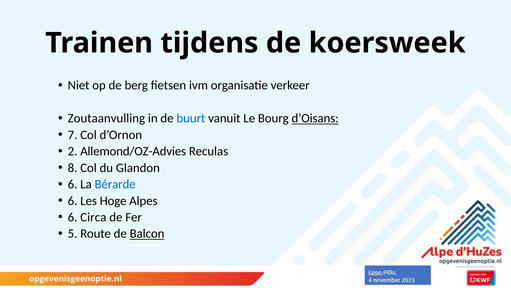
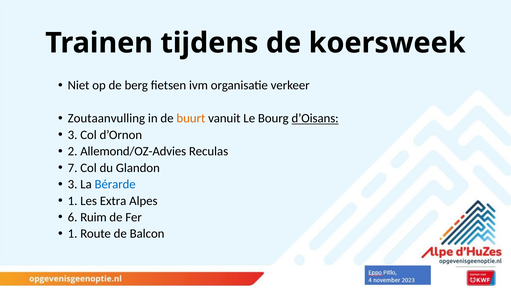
buurt colour: blue -> orange (191, 118)
7: 7 -> 3 (73, 135)
8: 8 -> 7 (73, 167)
6: 6 -> 3 (73, 184)
6: 6 -> 1 (73, 200)
Hoge: Hoge -> Extra (113, 200)
Circa: Circa -> Ruim (93, 217)
5: 5 -> 1 (73, 233)
Balcon underline: present -> none (147, 233)
